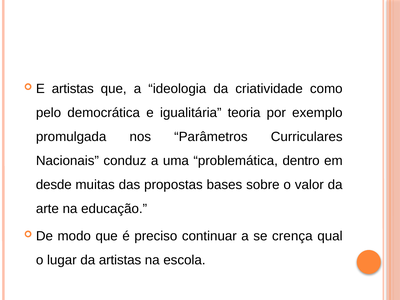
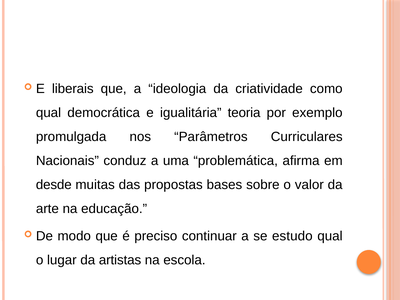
E artistas: artistas -> liberais (73, 89)
pelo: pelo -> qual (49, 113)
dentro: dentro -> afirma (301, 161)
crença: crença -> estudo (292, 236)
